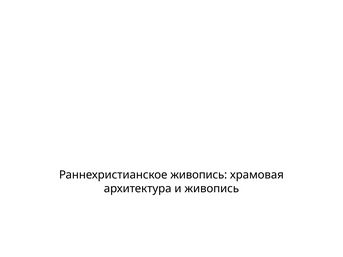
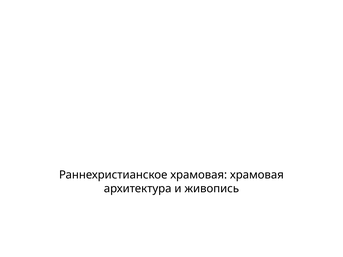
Раннехристианское живопись: живопись -> храмовая (199, 175)
